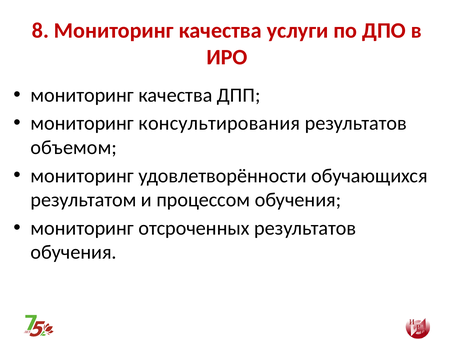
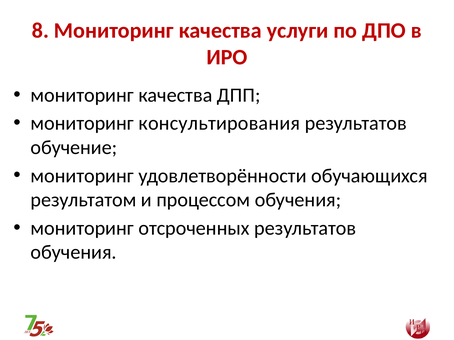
объемом: объемом -> обучение (74, 148)
